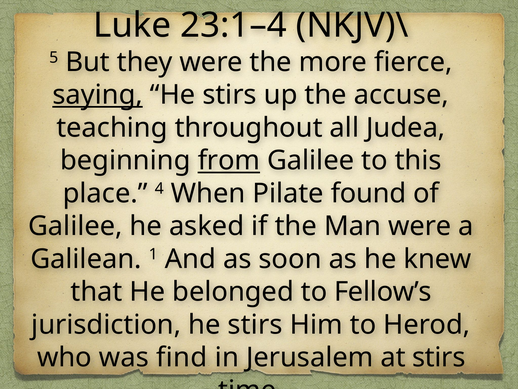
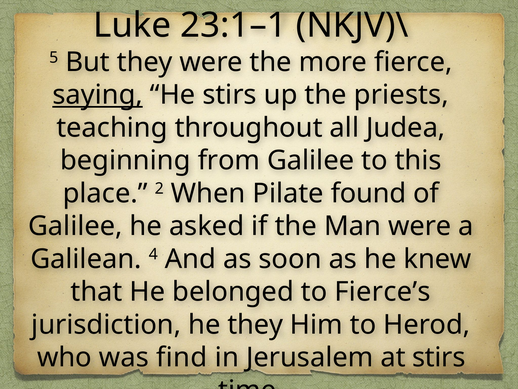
23:1–4: 23:1–4 -> 23:1–1 (234, 25)
accuse: accuse -> priests (401, 95)
from underline: present -> none (229, 160)
4: 4 -> 2 (159, 188)
1: 1 -> 4 (153, 254)
Fellow’s: Fellow’s -> Fierce’s (383, 291)
jurisdiction he stirs: stirs -> they (255, 324)
